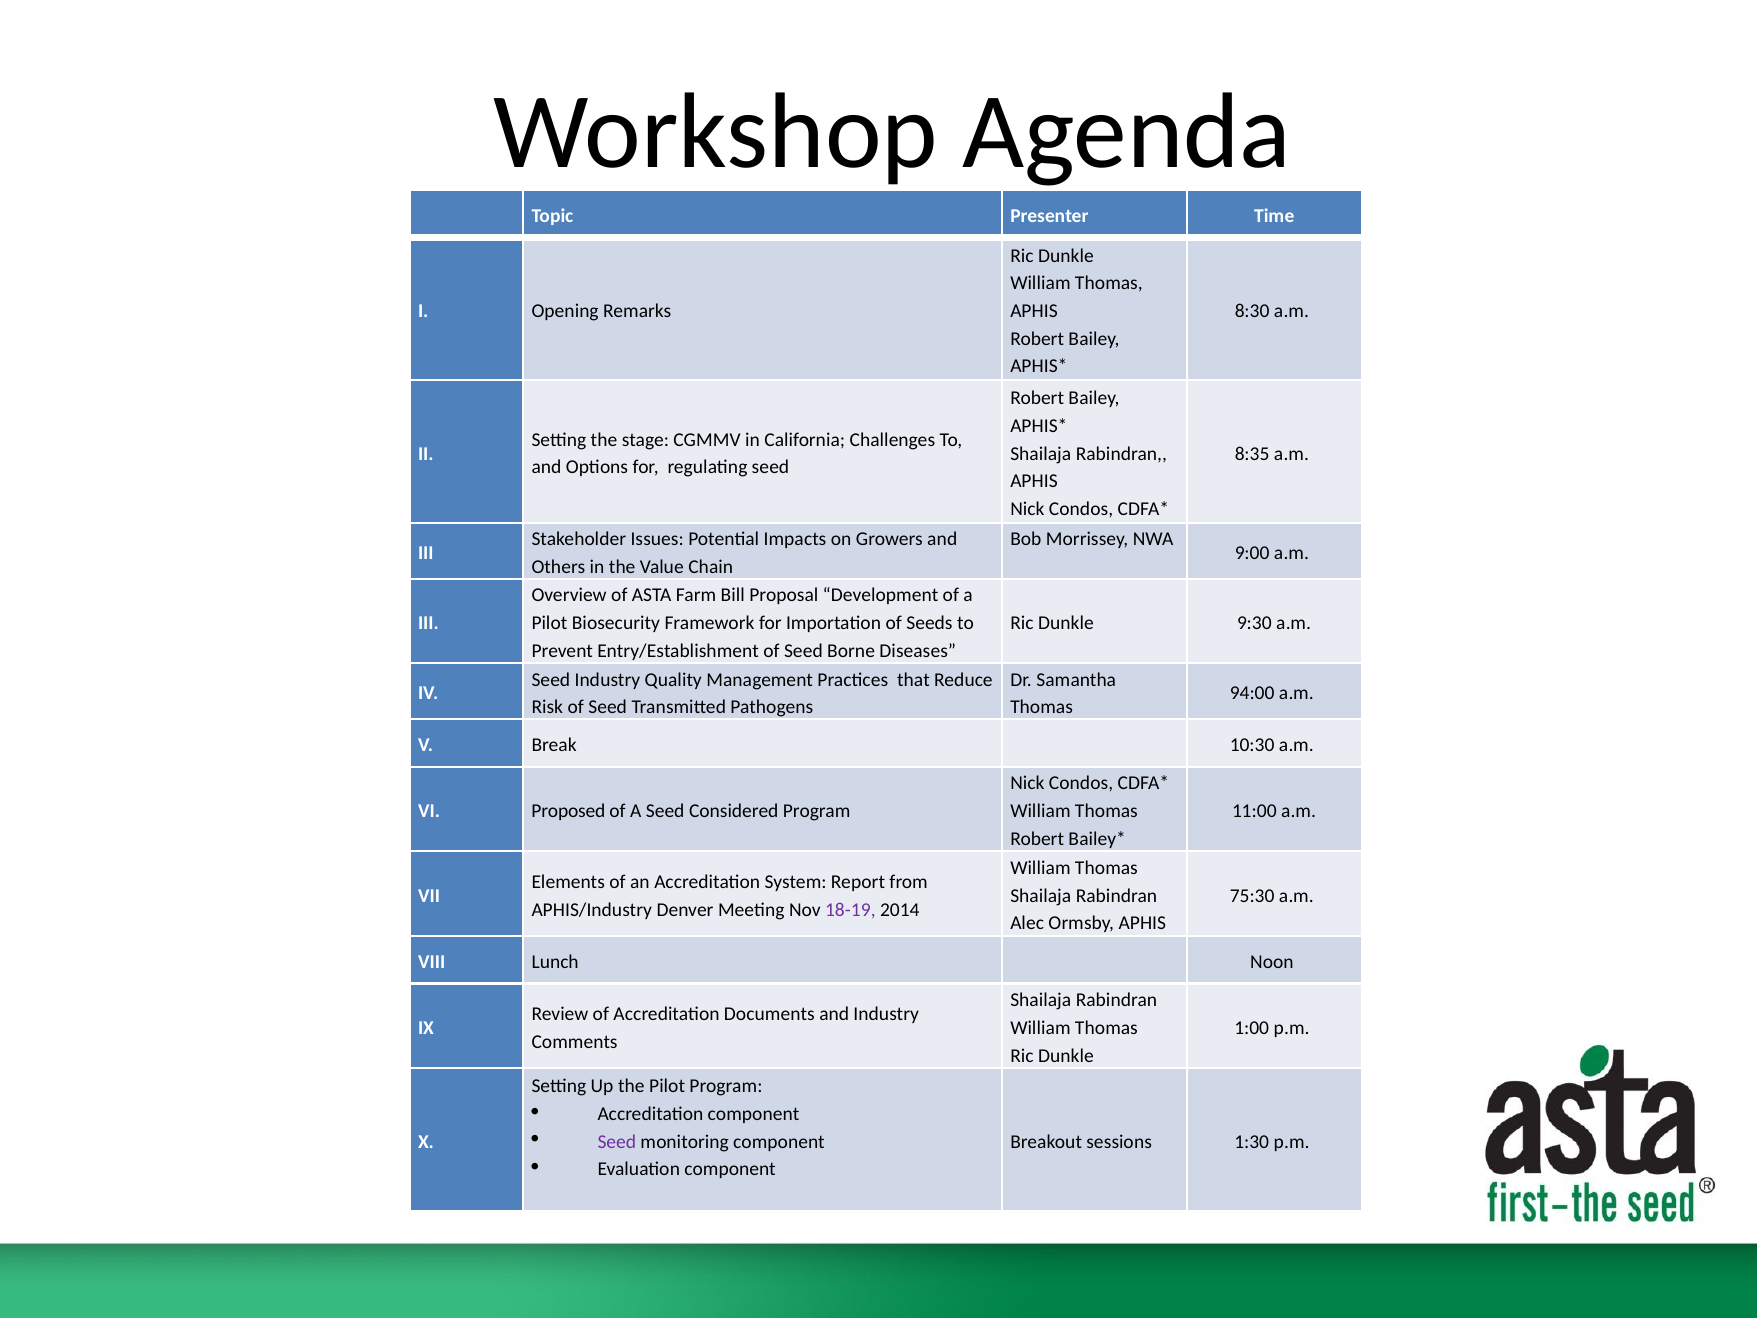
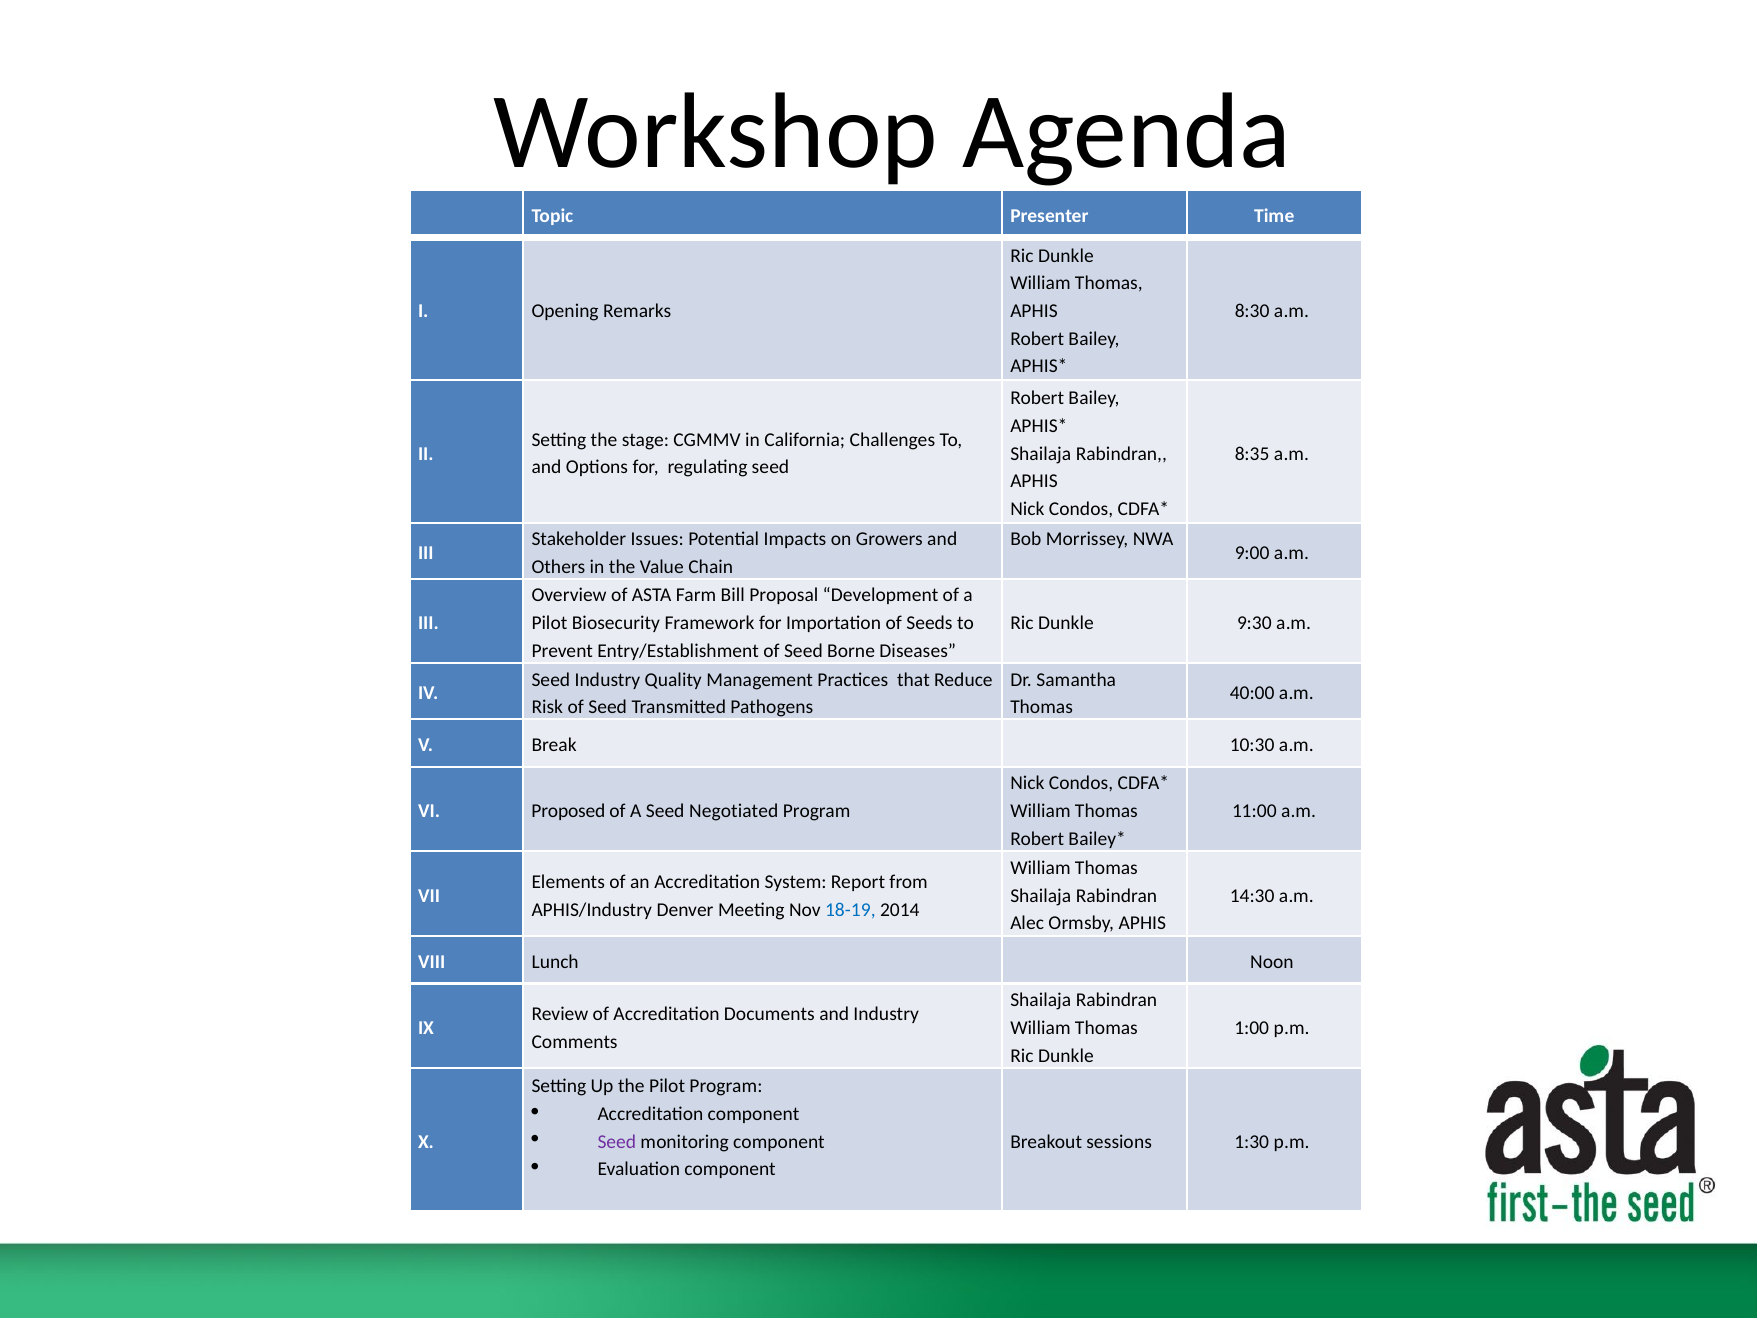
94:00: 94:00 -> 40:00 (1252, 693)
Considered: Considered -> Negotiated (734, 811)
75:30: 75:30 -> 14:30 (1252, 896)
18-19 colour: purple -> blue (850, 909)
